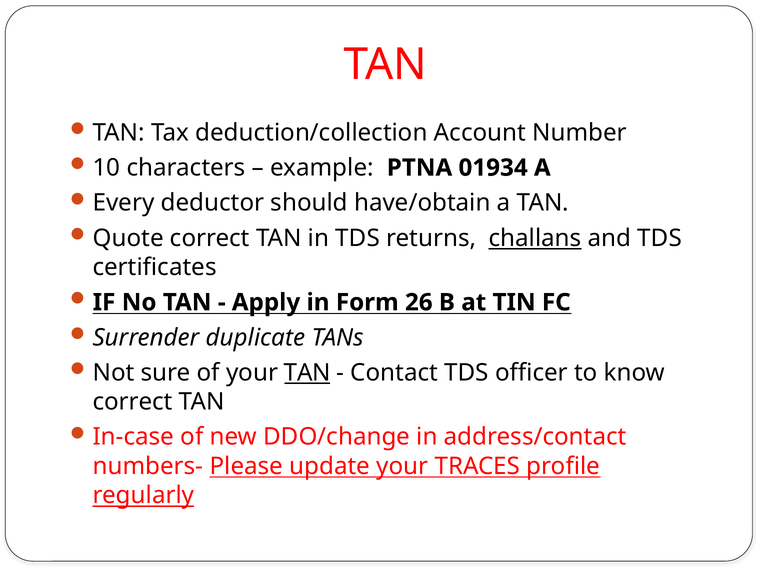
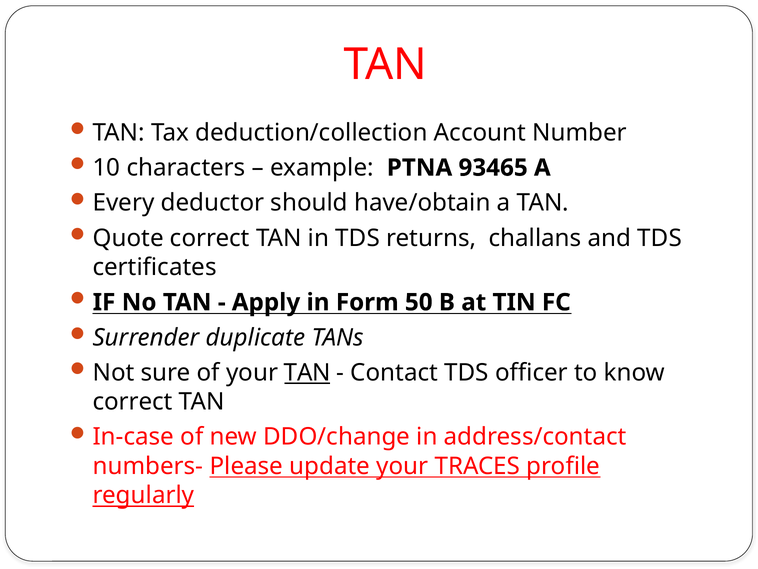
01934: 01934 -> 93465 (493, 168)
challans underline: present -> none (535, 238)
26: 26 -> 50 (419, 302)
